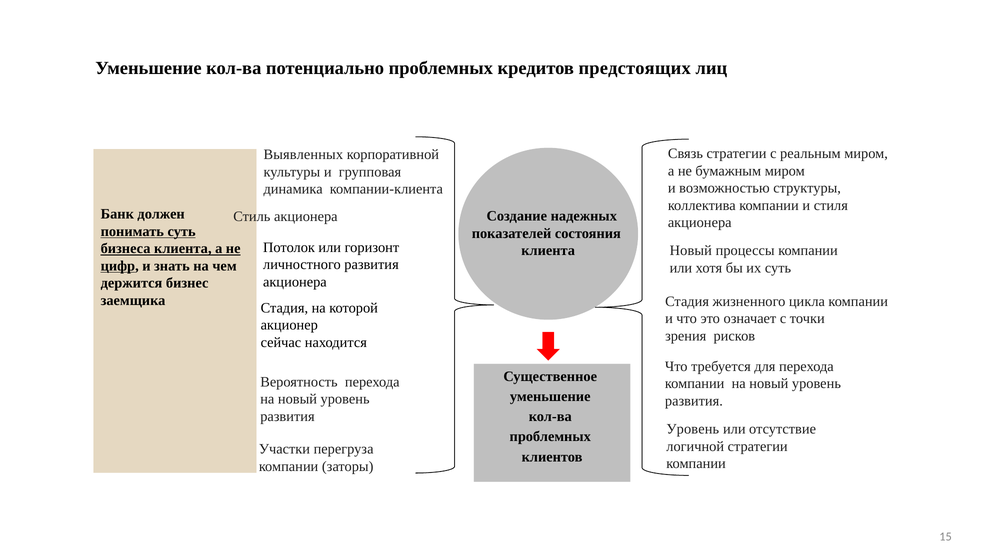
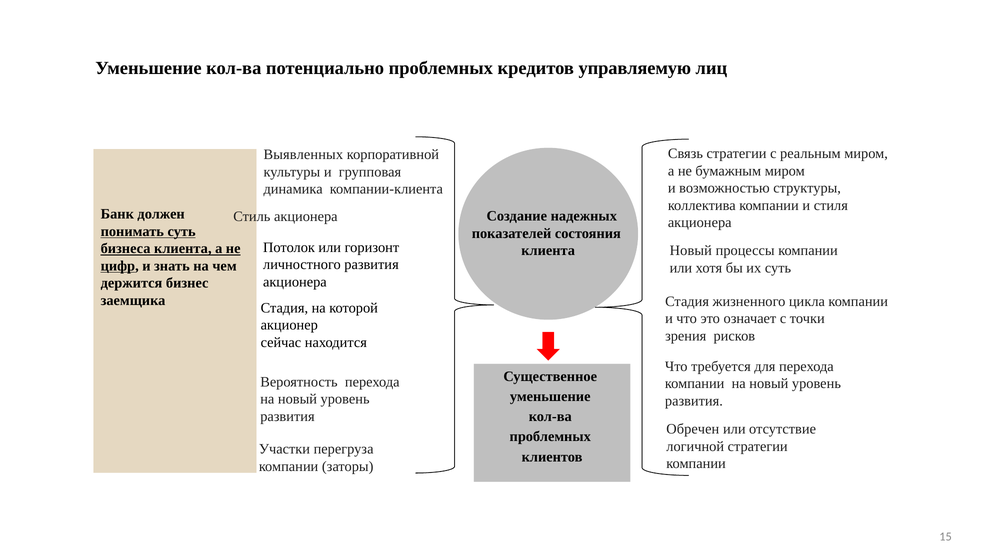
предстоящих: предстоящих -> управляемую (635, 68)
Уровень: Уровень -> Обречен (693, 429)
